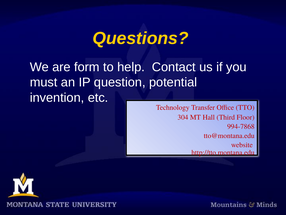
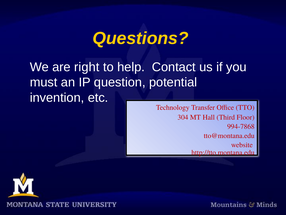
form: form -> right (87, 67)
